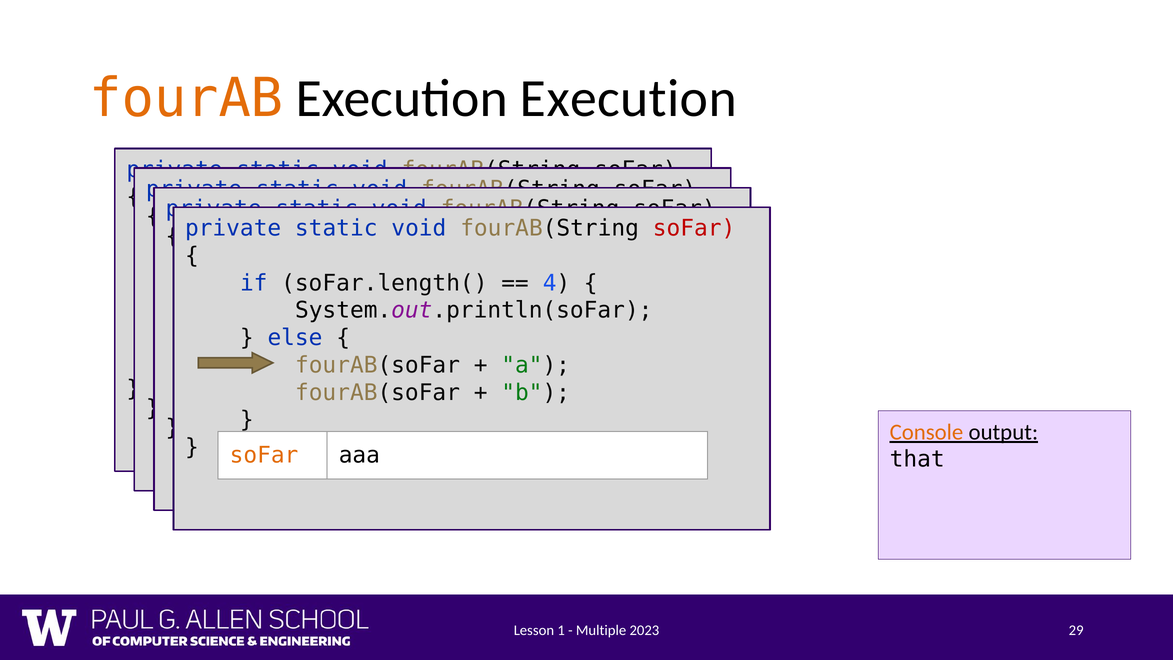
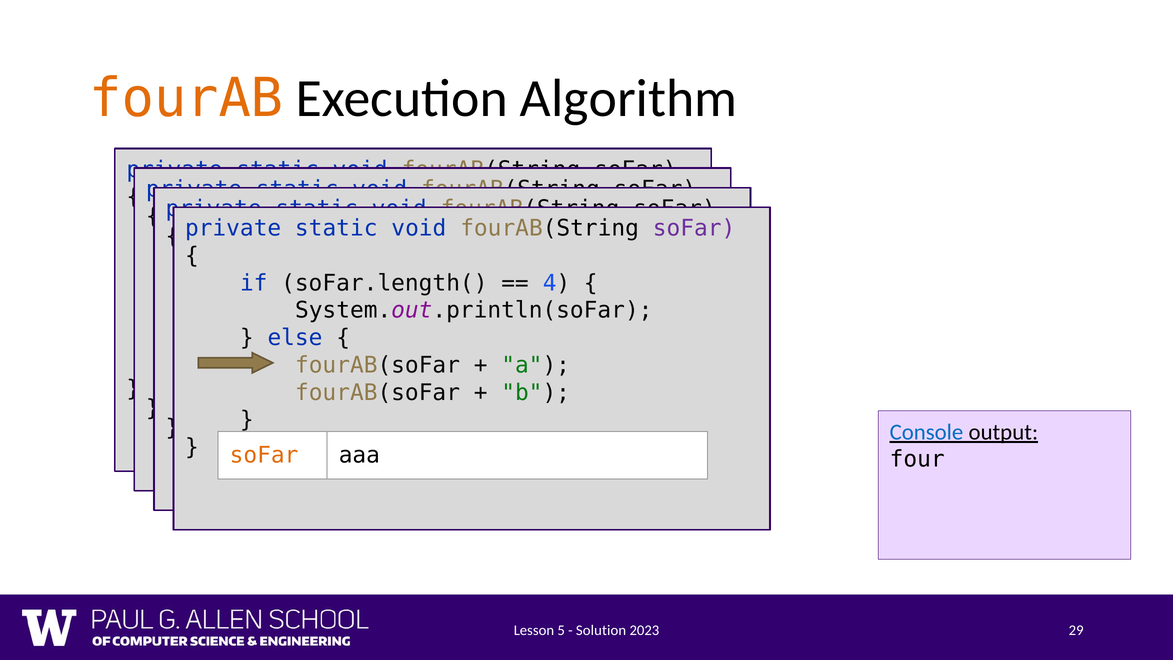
Execution Execution: Execution -> Algorithm (629, 99)
soFar colour: red -> purple (694, 228)
Console colour: orange -> blue (926, 432)
that: that -> four (917, 459)
1: 1 -> 5 (561, 630)
Multiple: Multiple -> Solution (601, 630)
